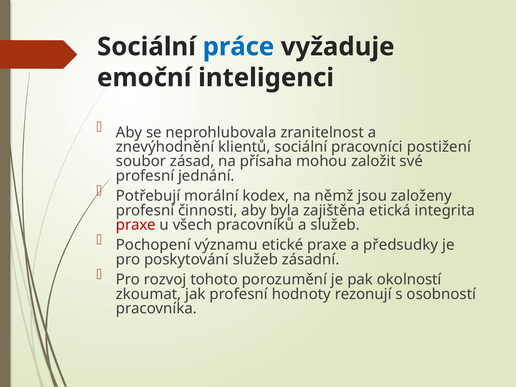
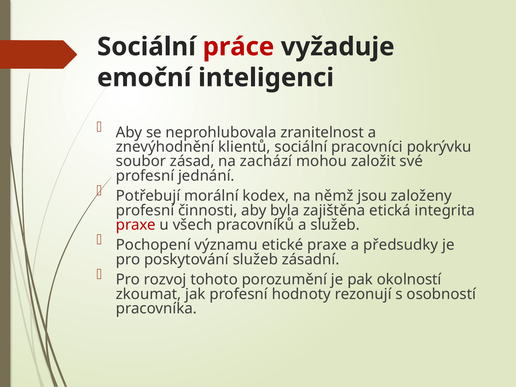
práce colour: blue -> red (238, 47)
postižení: postižení -> pokrývku (439, 147)
přísaha: přísaha -> zachází (266, 161)
